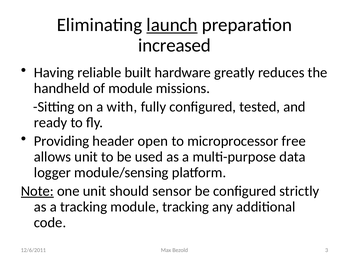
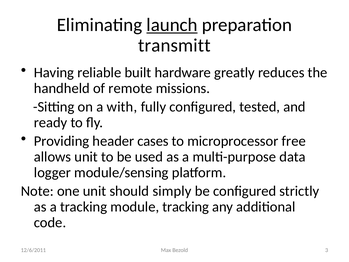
increased: increased -> transmitt (174, 45)
of module: module -> remote (130, 88)
open: open -> cases (153, 141)
Note underline: present -> none (37, 191)
sensor: sensor -> simply (172, 191)
